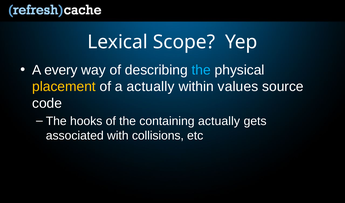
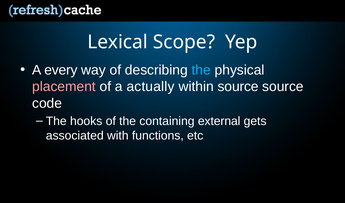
placement colour: yellow -> pink (64, 87)
within values: values -> source (238, 87)
containing actually: actually -> external (219, 121)
collisions: collisions -> functions (158, 136)
